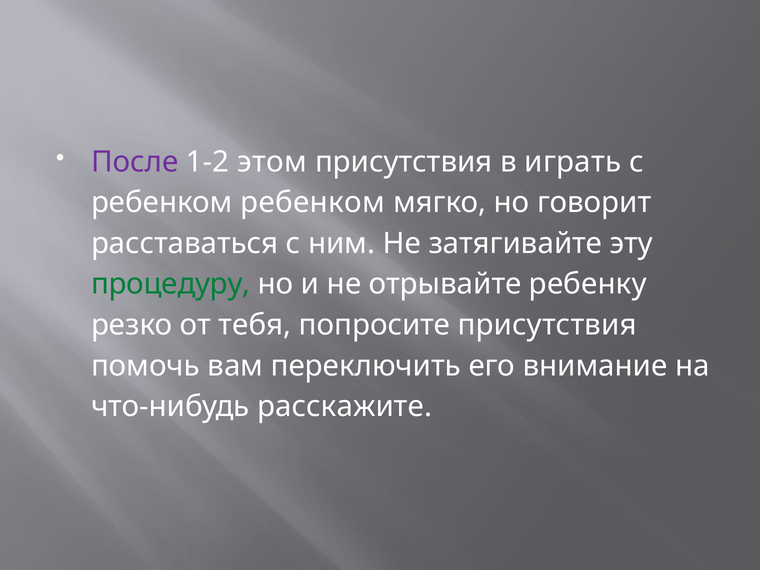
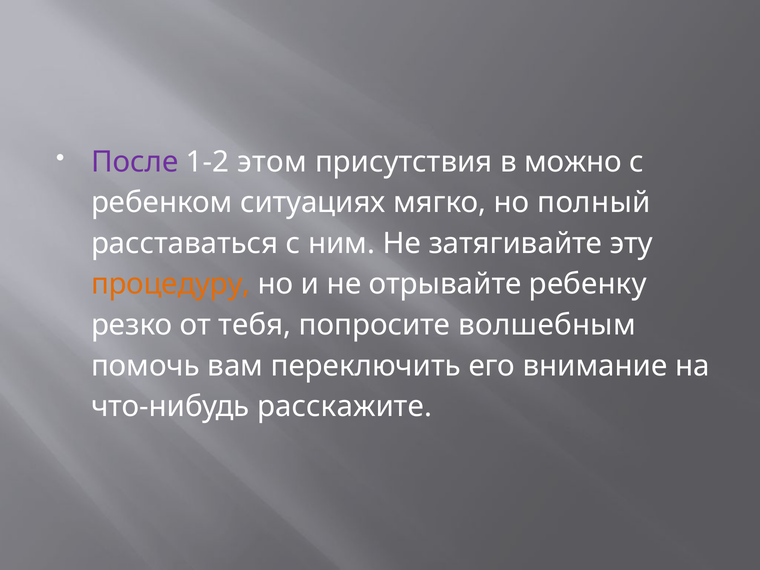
играть: играть -> можно (573, 162)
ребенком ребенком: ребенком -> ситуациях (313, 203)
говорит: говорит -> полный (594, 203)
процедуру colour: green -> orange (171, 284)
попросите присутствия: присутствия -> волшебным (547, 325)
